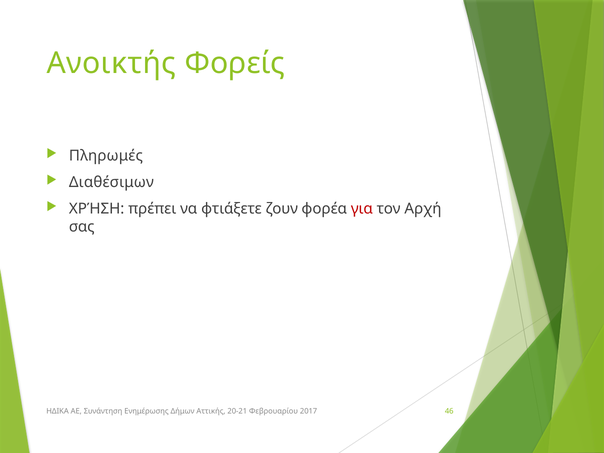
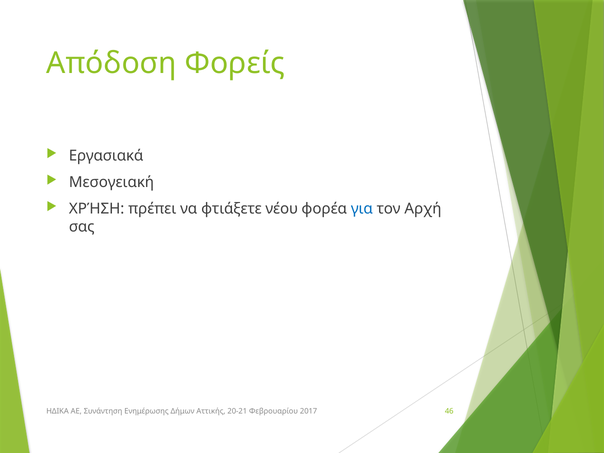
Ανοικτής: Ανοικτής -> Απόδοση (112, 64)
Πληρωμές: Πληρωμές -> Εργασιακά (106, 156)
Διαθέσιμων: Διαθέσιμων -> Μεσογειακή (112, 182)
ζουν: ζουν -> νέου (282, 209)
για colour: red -> blue (362, 209)
